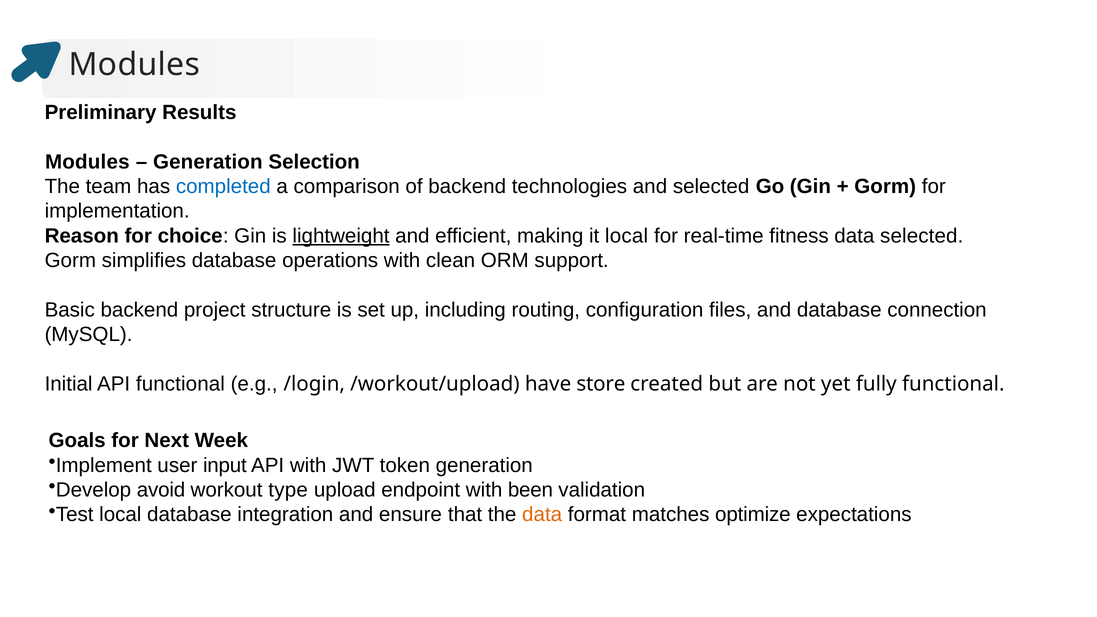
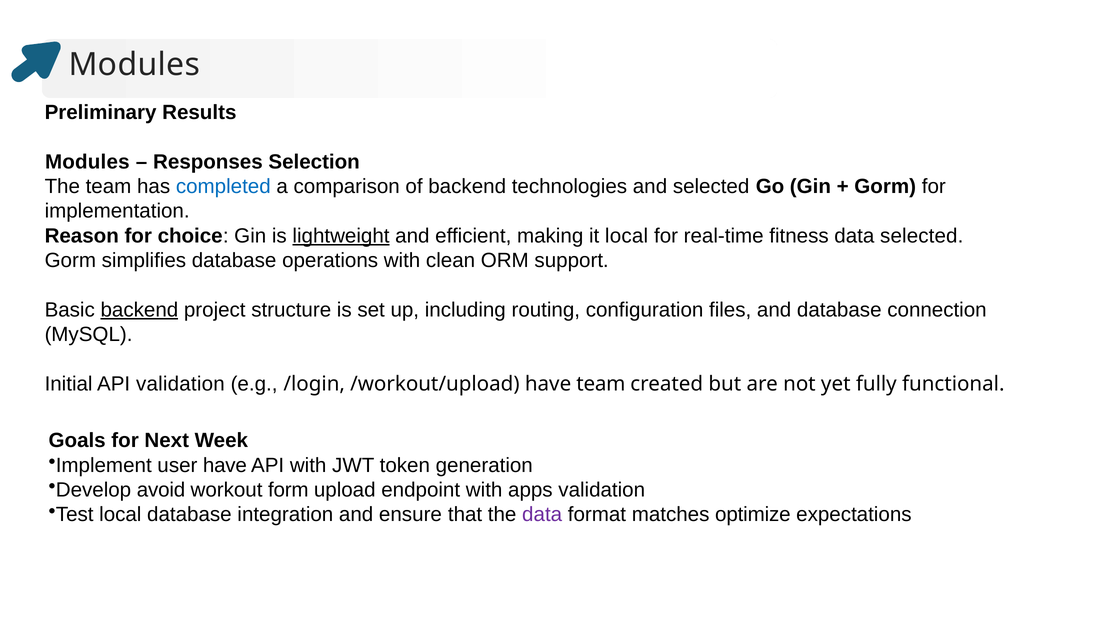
Generation: Generation -> Responses (208, 162)
backend underline: none -> present (139, 310)
API functional: functional -> validation (180, 384)
have store: store -> team (601, 384)
user input: input -> have (225, 465)
type: type -> form (288, 490)
been: been -> apps (530, 490)
data colour: orange -> purple (542, 515)
